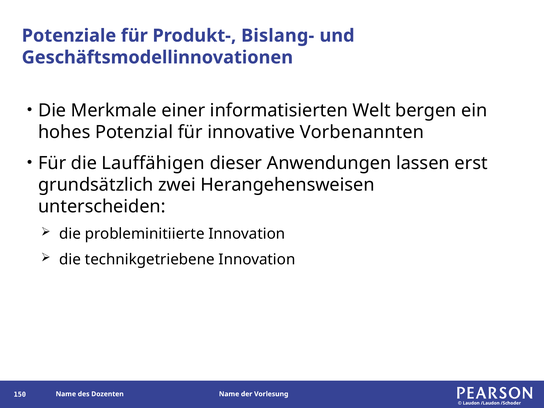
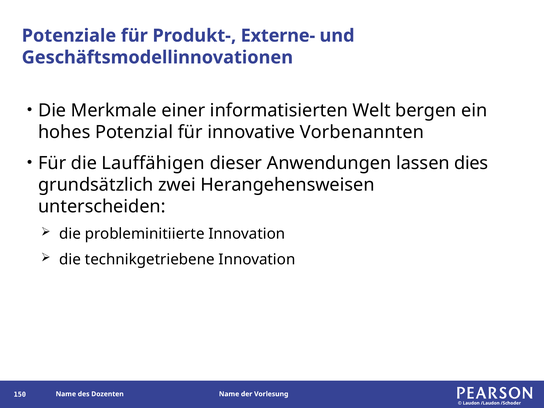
Bislang-: Bislang- -> Externe- (278, 36)
erst: erst -> dies (471, 163)
